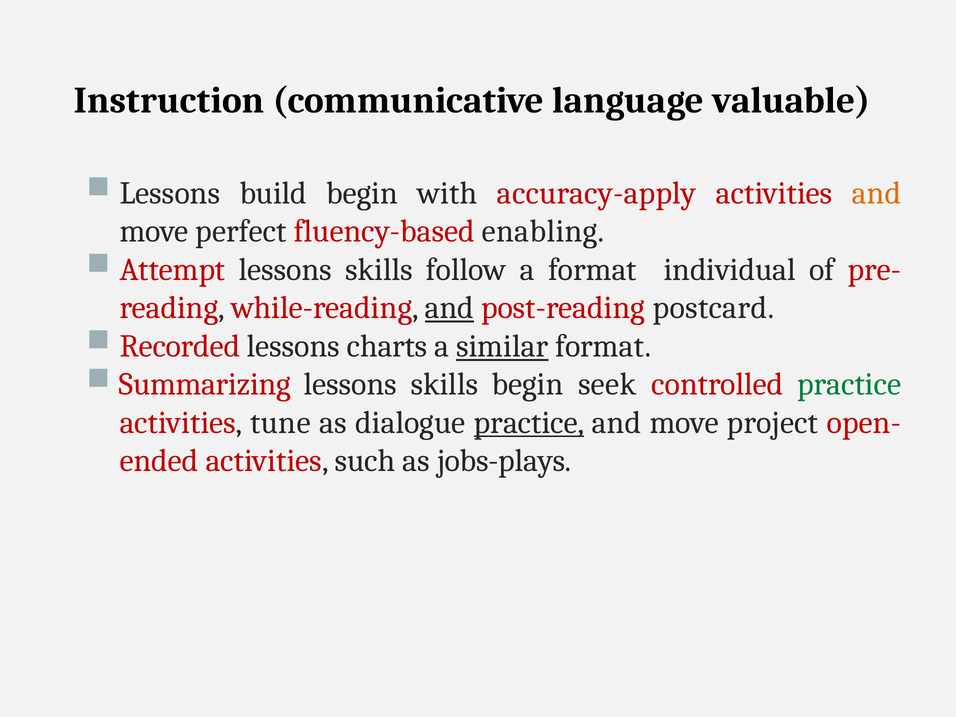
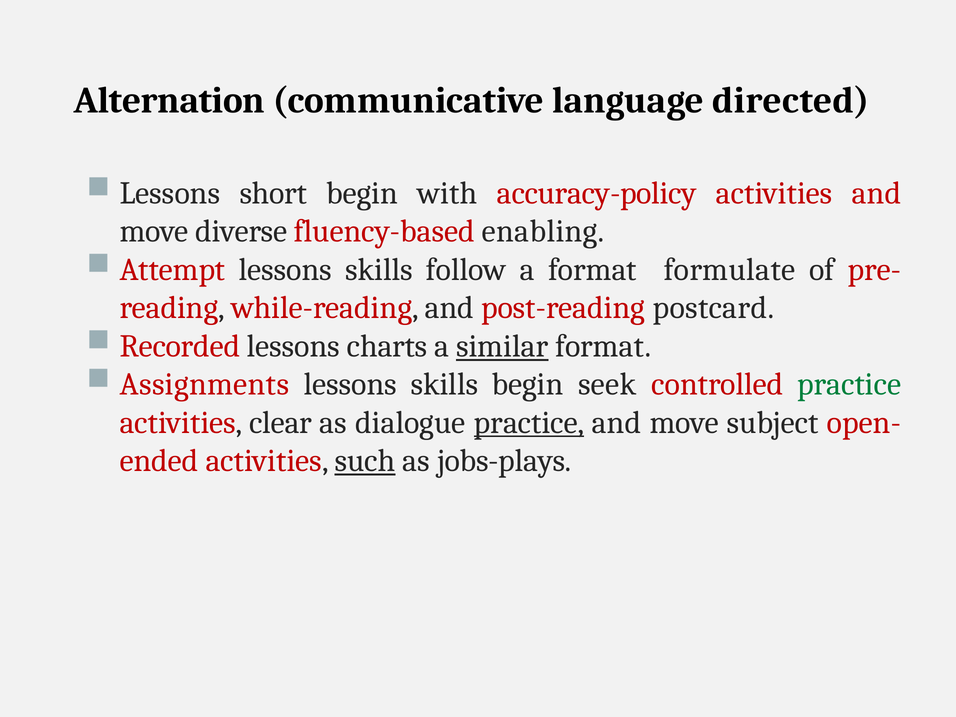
Instruction: Instruction -> Alternation (169, 101)
valuable: valuable -> directed (791, 101)
build: build -> short (273, 193)
accuracy-apply: accuracy-apply -> accuracy-policy (597, 193)
and colour: orange -> red (876, 193)
perfect: perfect -> diverse (241, 231)
individual: individual -> formulate (729, 270)
and underline: present -> none (449, 308)
Summarizing: Summarizing -> Assignments (204, 384)
tune: tune -> clear (281, 423)
project: project -> subject (773, 423)
such underline: none -> present (365, 461)
